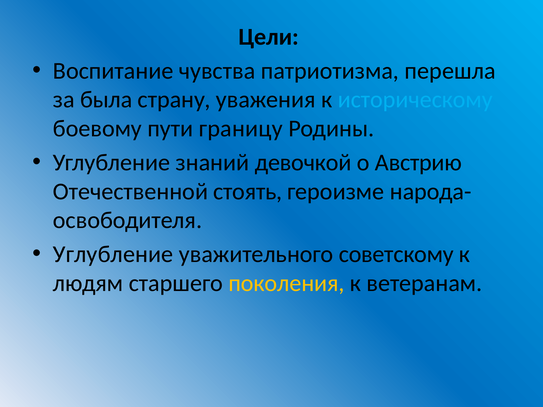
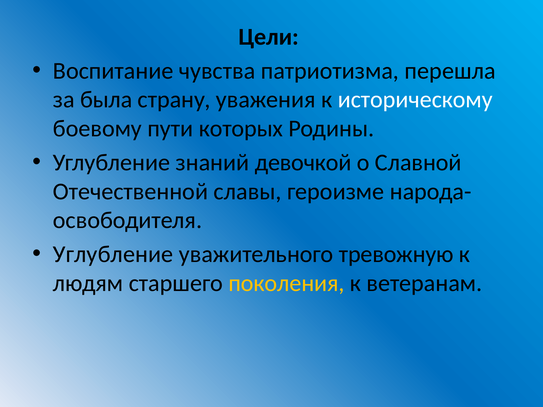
историческому colour: light blue -> white (415, 100)
границу: границу -> которых (241, 129)
Австрию: Австрию -> Славной (418, 163)
стоять: стоять -> славы (248, 191)
советскому: советскому -> тревожную (396, 254)
